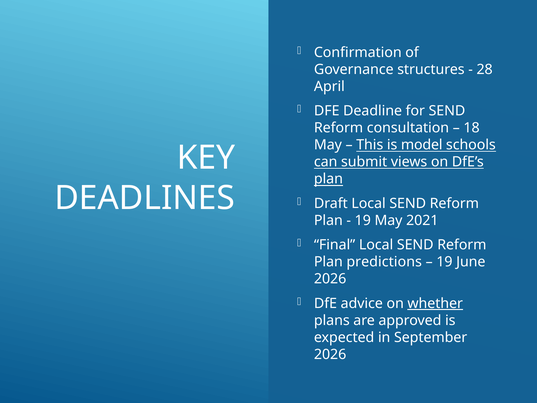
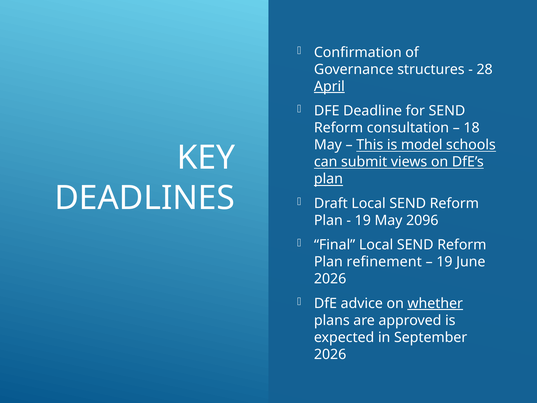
April underline: none -> present (329, 86)
2021: 2021 -> 2096 (422, 220)
predictions: predictions -> refinement (384, 262)
